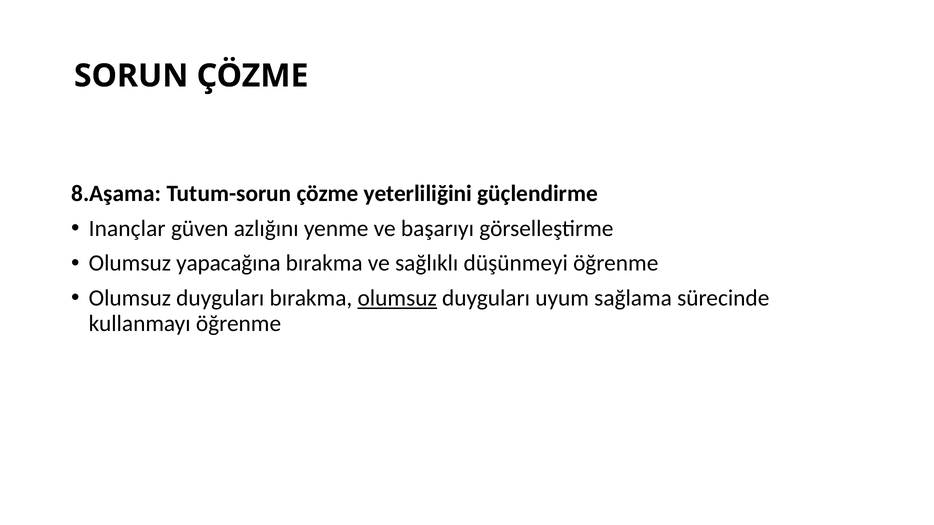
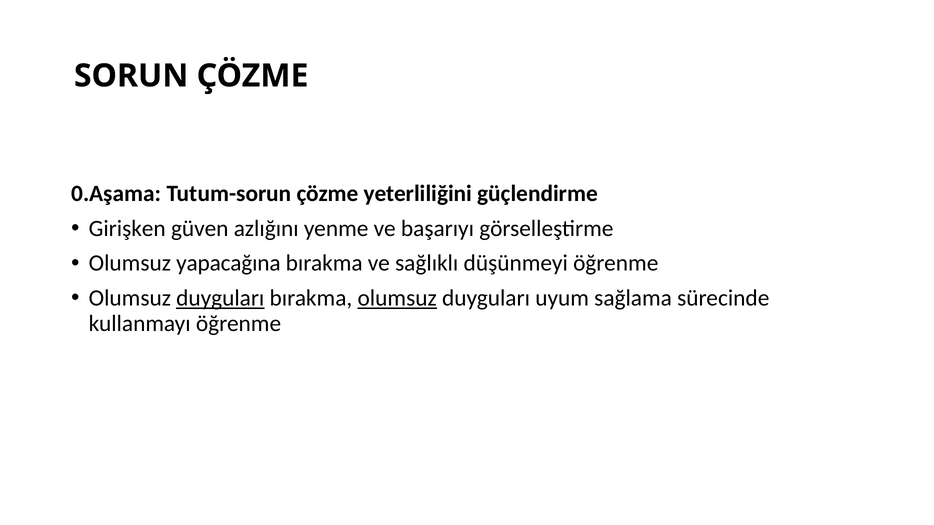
8.Aşama: 8.Aşama -> 0.Aşama (116, 194)
Inançlar: Inançlar -> Girişken (127, 229)
duyguları underline: none -> present (220, 298)
